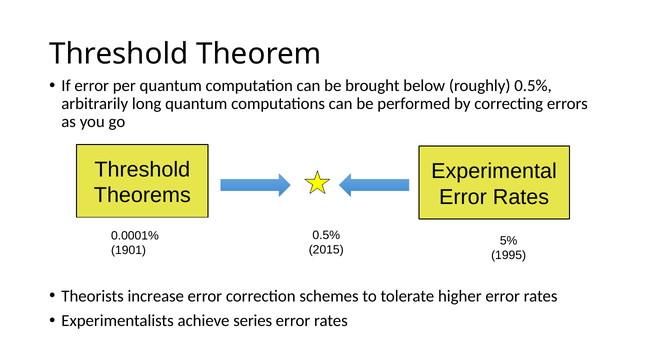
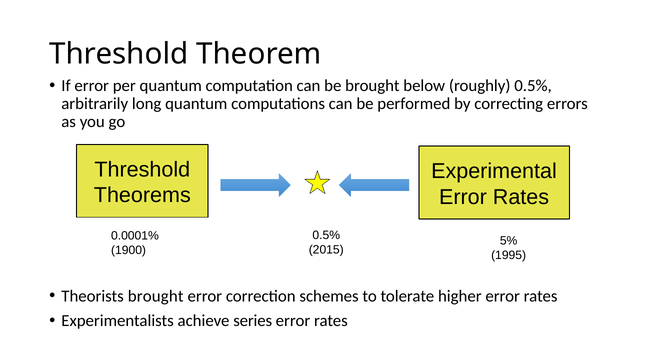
1901: 1901 -> 1900 (129, 250)
Theorists increase: increase -> brought (156, 296)
